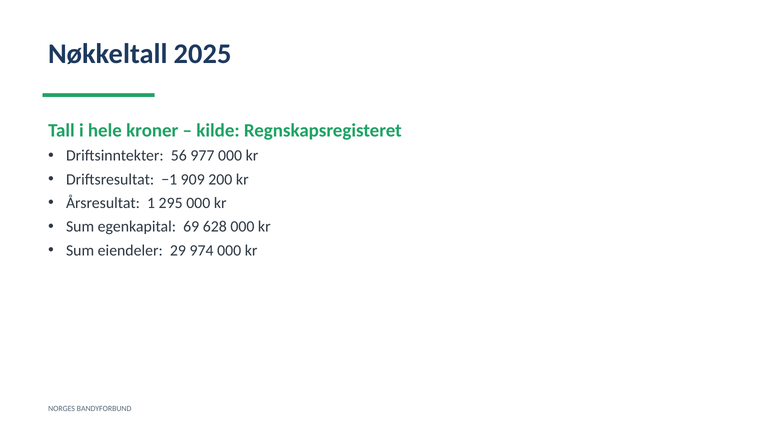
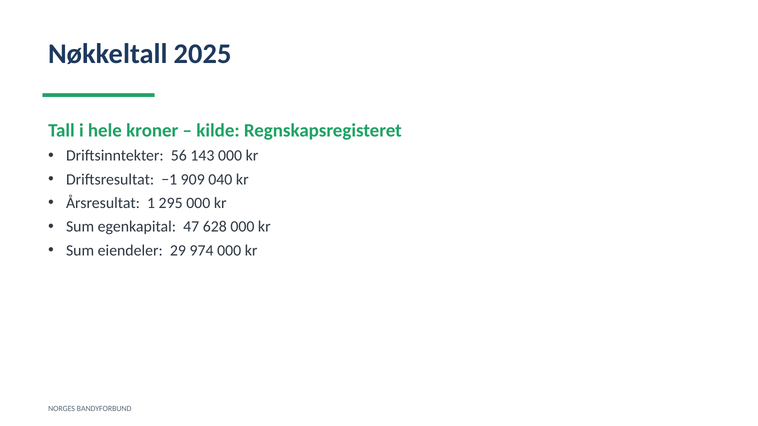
977: 977 -> 143 (202, 156)
200: 200 -> 040 (220, 180)
69: 69 -> 47 (191, 227)
